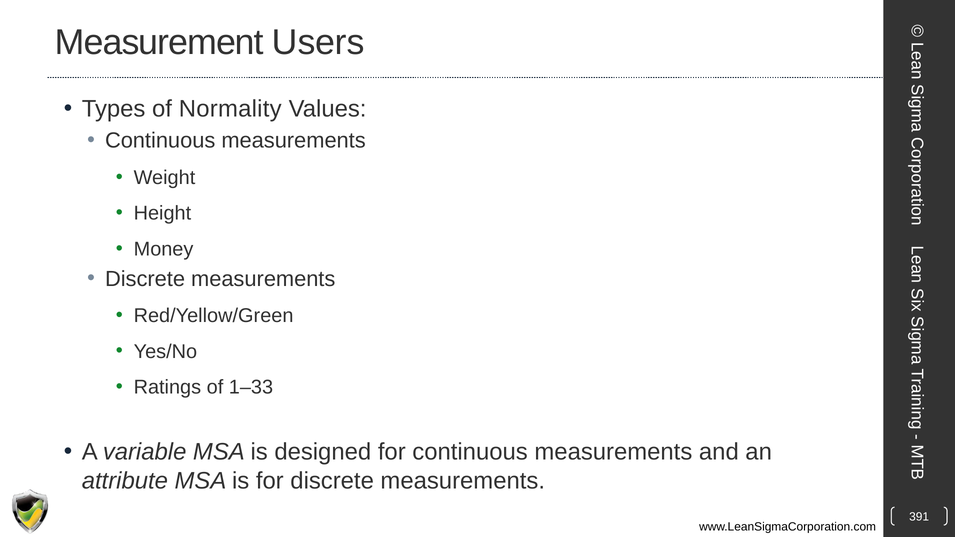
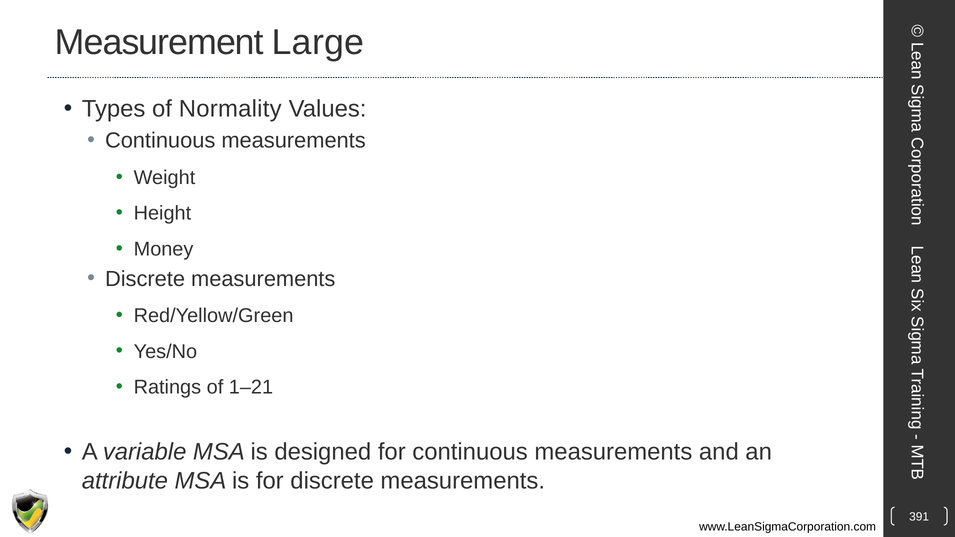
Users: Users -> Large (318, 42)
1–33: 1–33 -> 1–21 (251, 387)
